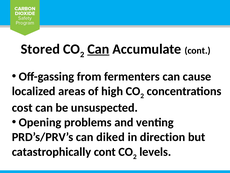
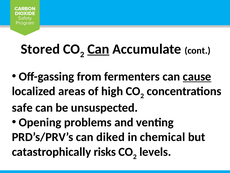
cause underline: none -> present (197, 76)
cost: cost -> safe (22, 107)
direction: direction -> chemical (163, 137)
catastrophically cont: cont -> risks (105, 152)
